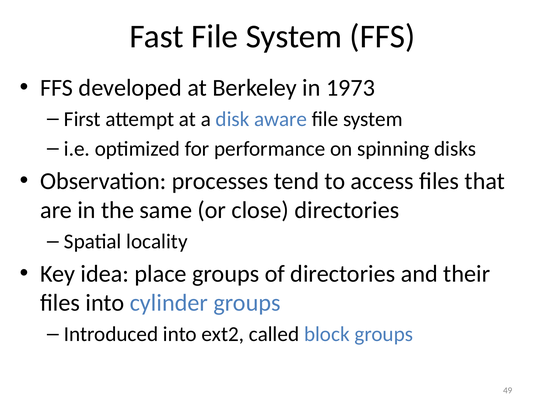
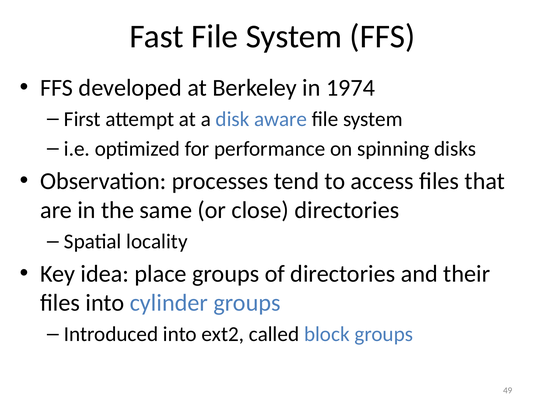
1973: 1973 -> 1974 (351, 88)
